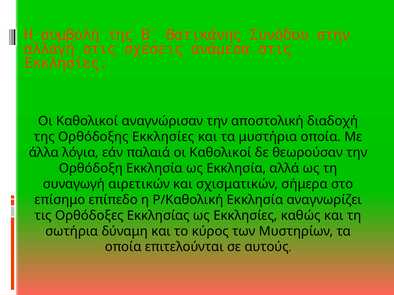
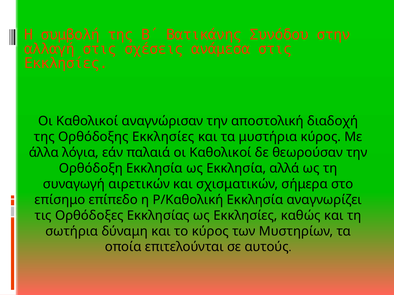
μυστήρια οποία: οποία -> κύρος (321, 137)
